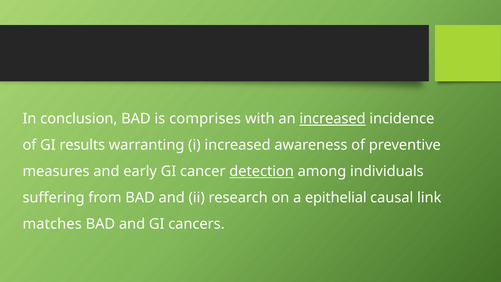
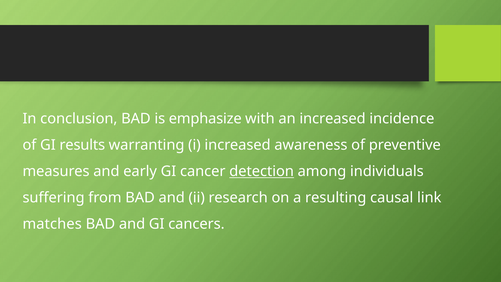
comprises: comprises -> emphasize (205, 119)
increased underline: present -> none (333, 119)
epithelial: epithelial -> resulting (336, 197)
